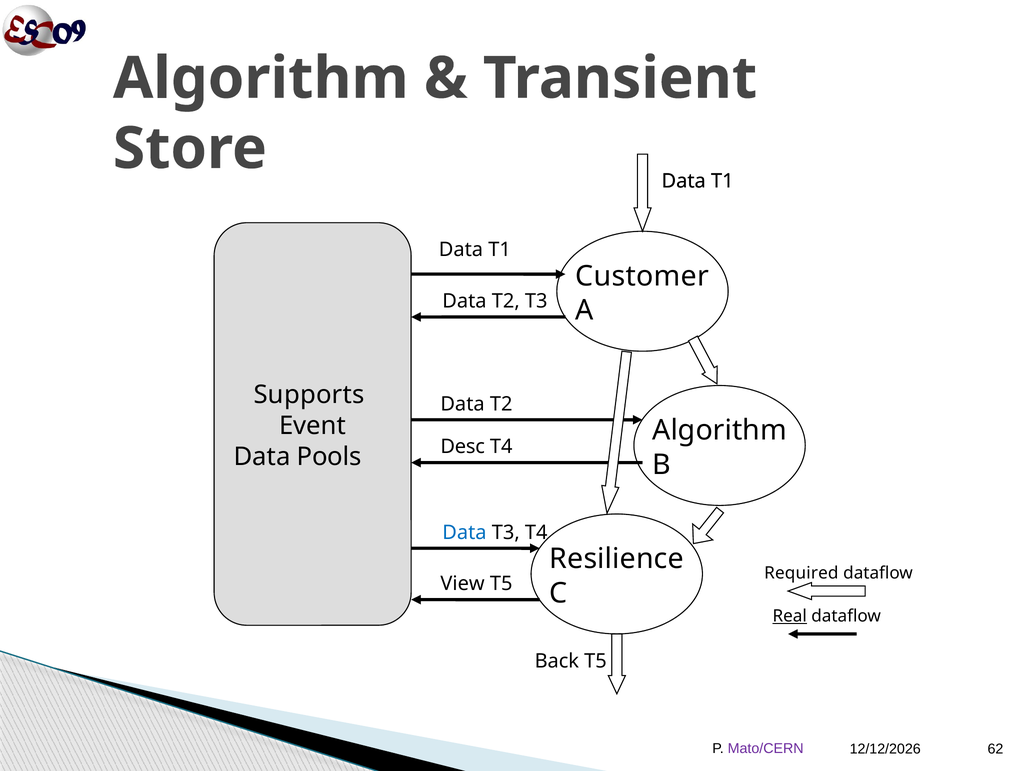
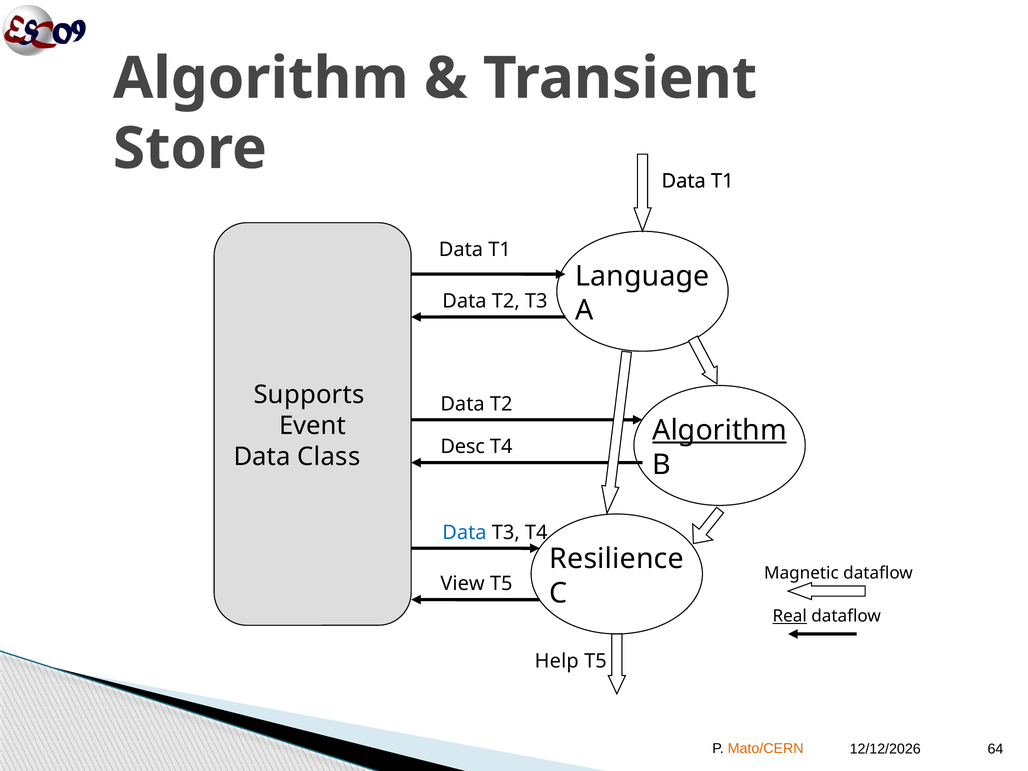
Customer: Customer -> Language (642, 276)
Algorithm underline: none -> present (720, 430)
Pools: Pools -> Class (329, 457)
Required: Required -> Magnetic (801, 573)
Back: Back -> Help (557, 661)
Mato/CERN colour: purple -> orange (766, 749)
62: 62 -> 64 (995, 749)
